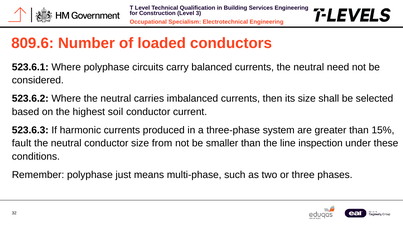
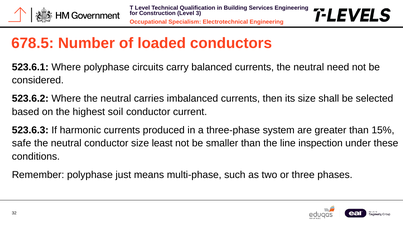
809.6: 809.6 -> 678.5 (33, 43)
fault: fault -> safe (22, 143)
from: from -> least (162, 143)
